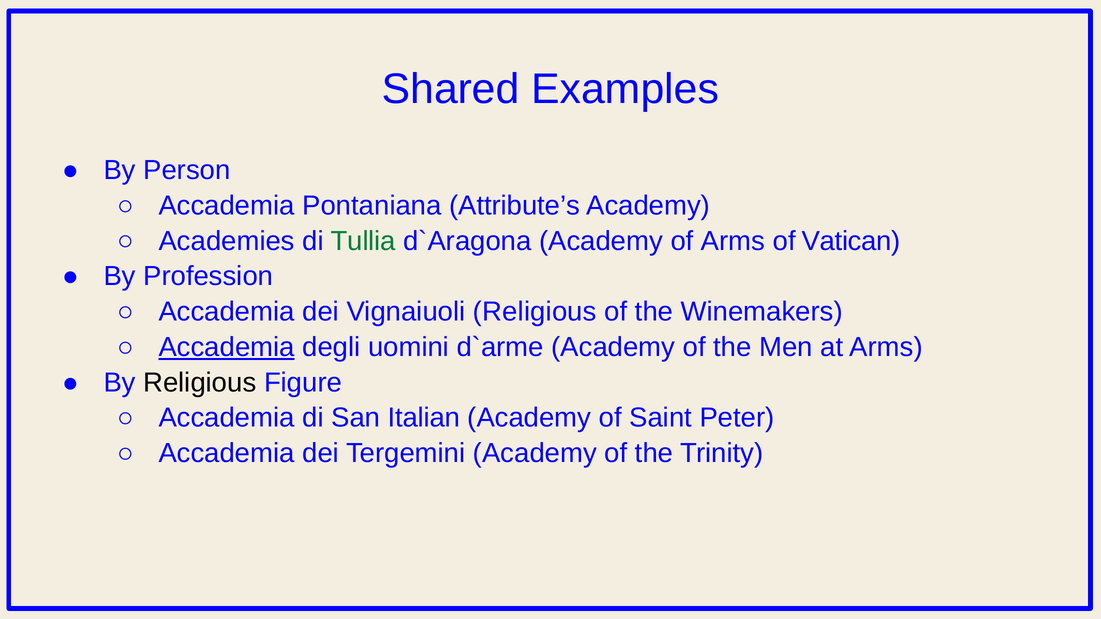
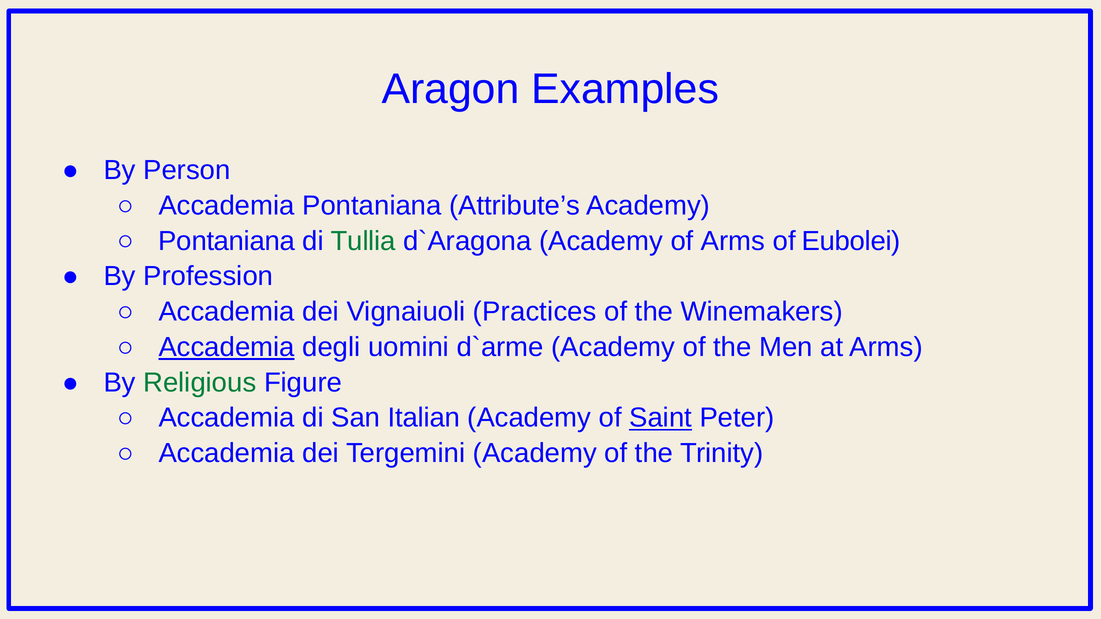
Shared: Shared -> Aragon (451, 89)
Academies: Academies -> Pontaniana (227, 241)
Vatican: Vatican -> Eubolei (851, 241)
Vignaiuoli Religious: Religious -> Practices (535, 312)
Religious colour: black -> green (200, 383)
Saint underline: none -> present (661, 418)
